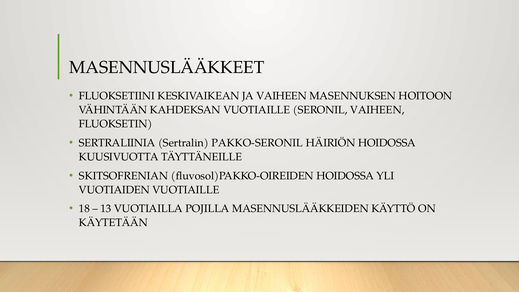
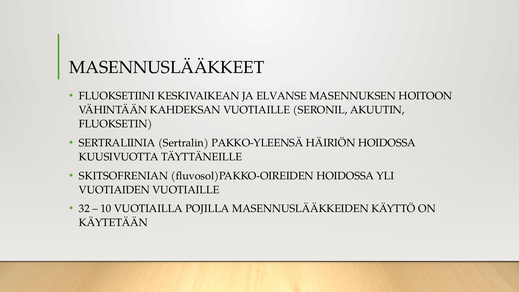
JA VAIHEEN: VAIHEEN -> ELVANSE (282, 96)
SERONIL VAIHEEN: VAIHEEN -> AKUUTIN (377, 110)
PAKKO-SERONIL: PAKKO-SERONIL -> PAKKO-YLEENSÄ (257, 143)
18: 18 -> 32 (84, 209)
13: 13 -> 10 (106, 209)
